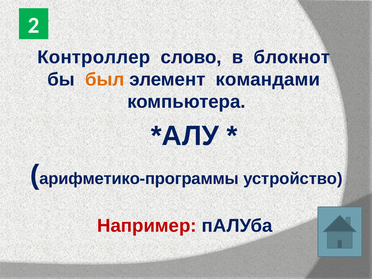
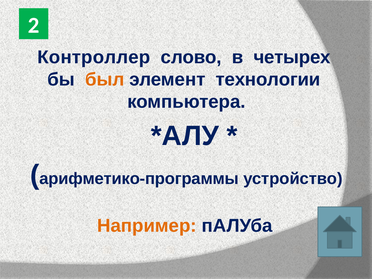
блокнот: блокнот -> четырех (292, 57)
командами: командами -> технологии (268, 79)
Например colour: red -> orange (147, 226)
